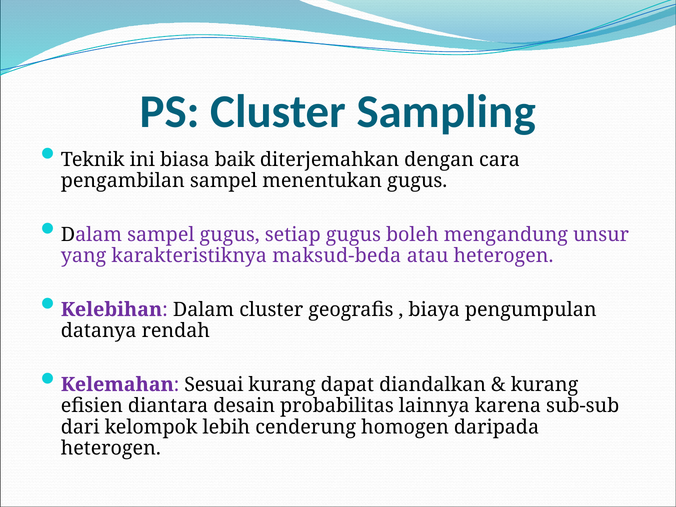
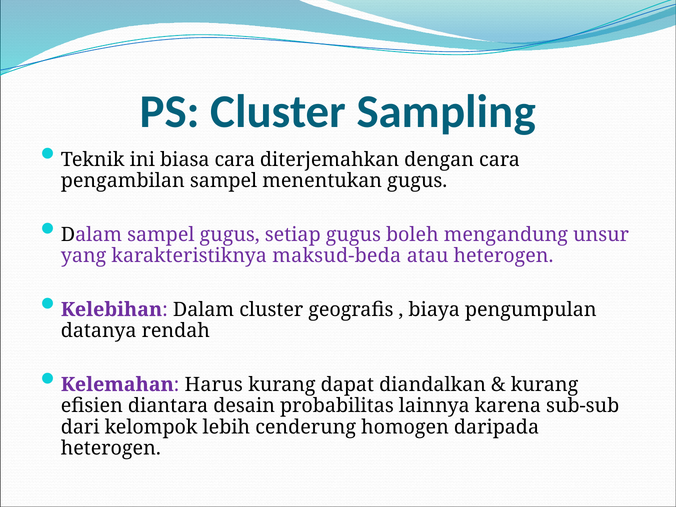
biasa baik: baik -> cara (235, 160)
Sesuai: Sesuai -> Harus (214, 385)
